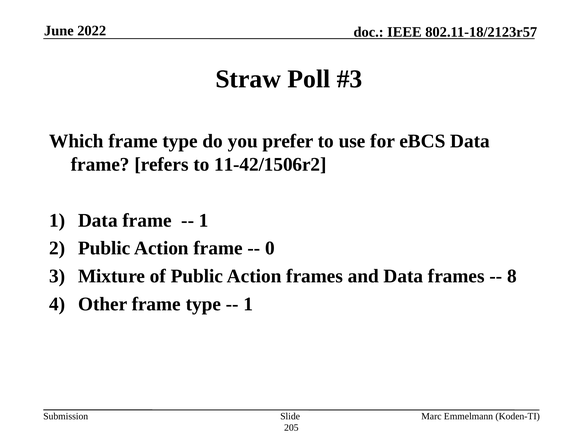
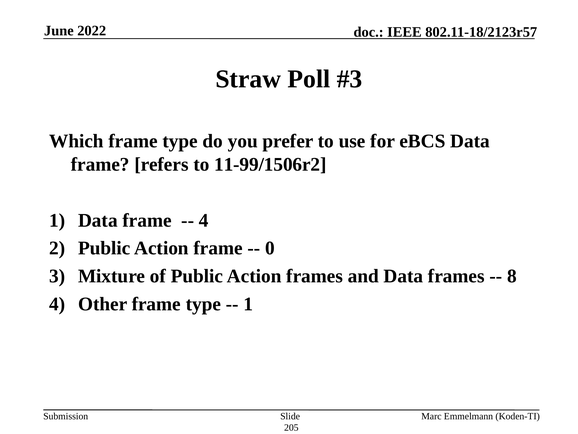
11-42/1506r2: 11-42/1506r2 -> 11-99/1506r2 (270, 164)
1: 1 -> 4 (204, 220)
